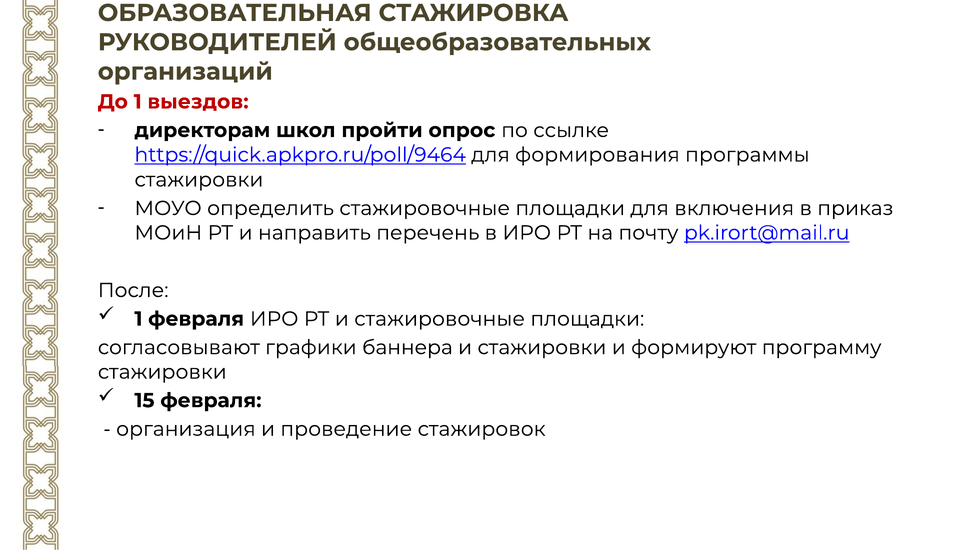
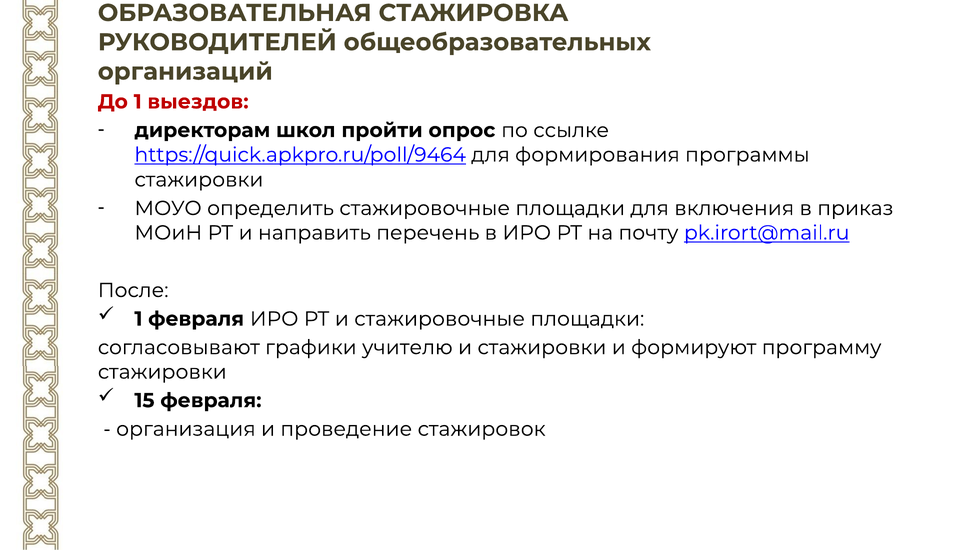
баннера: баннера -> учителю (407, 348)
